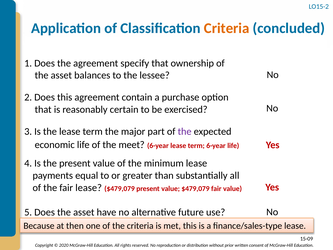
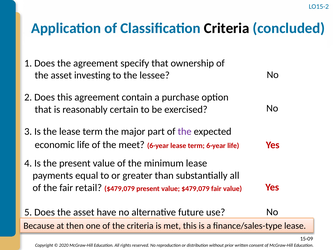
Criteria colour: orange -> black (227, 28)
balances: balances -> investing (92, 75)
fair lease: lease -> retail (89, 188)
